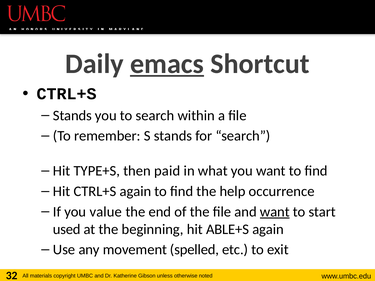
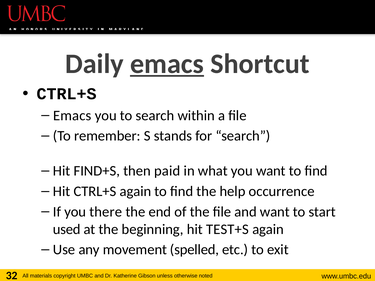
Stands: Stands -> Emacs (72, 116)
TYPE+S: TYPE+S -> FIND+S (97, 171)
value: value -> there (106, 212)
want underline: present -> none (275, 212)
ABLE+S: ABLE+S -> TEST+S (227, 229)
